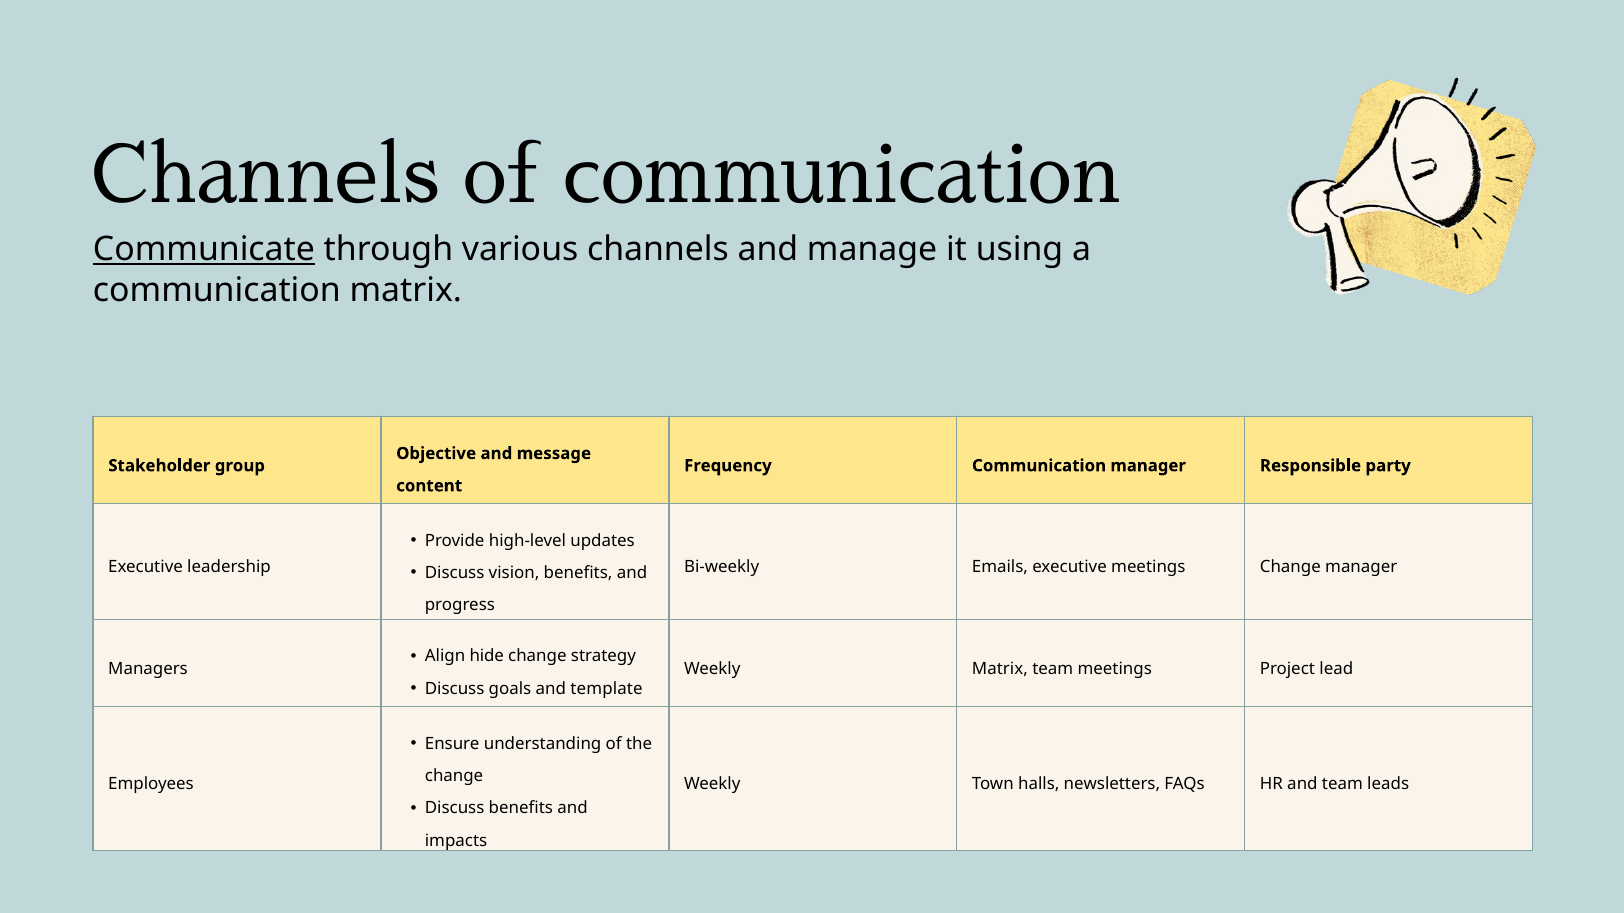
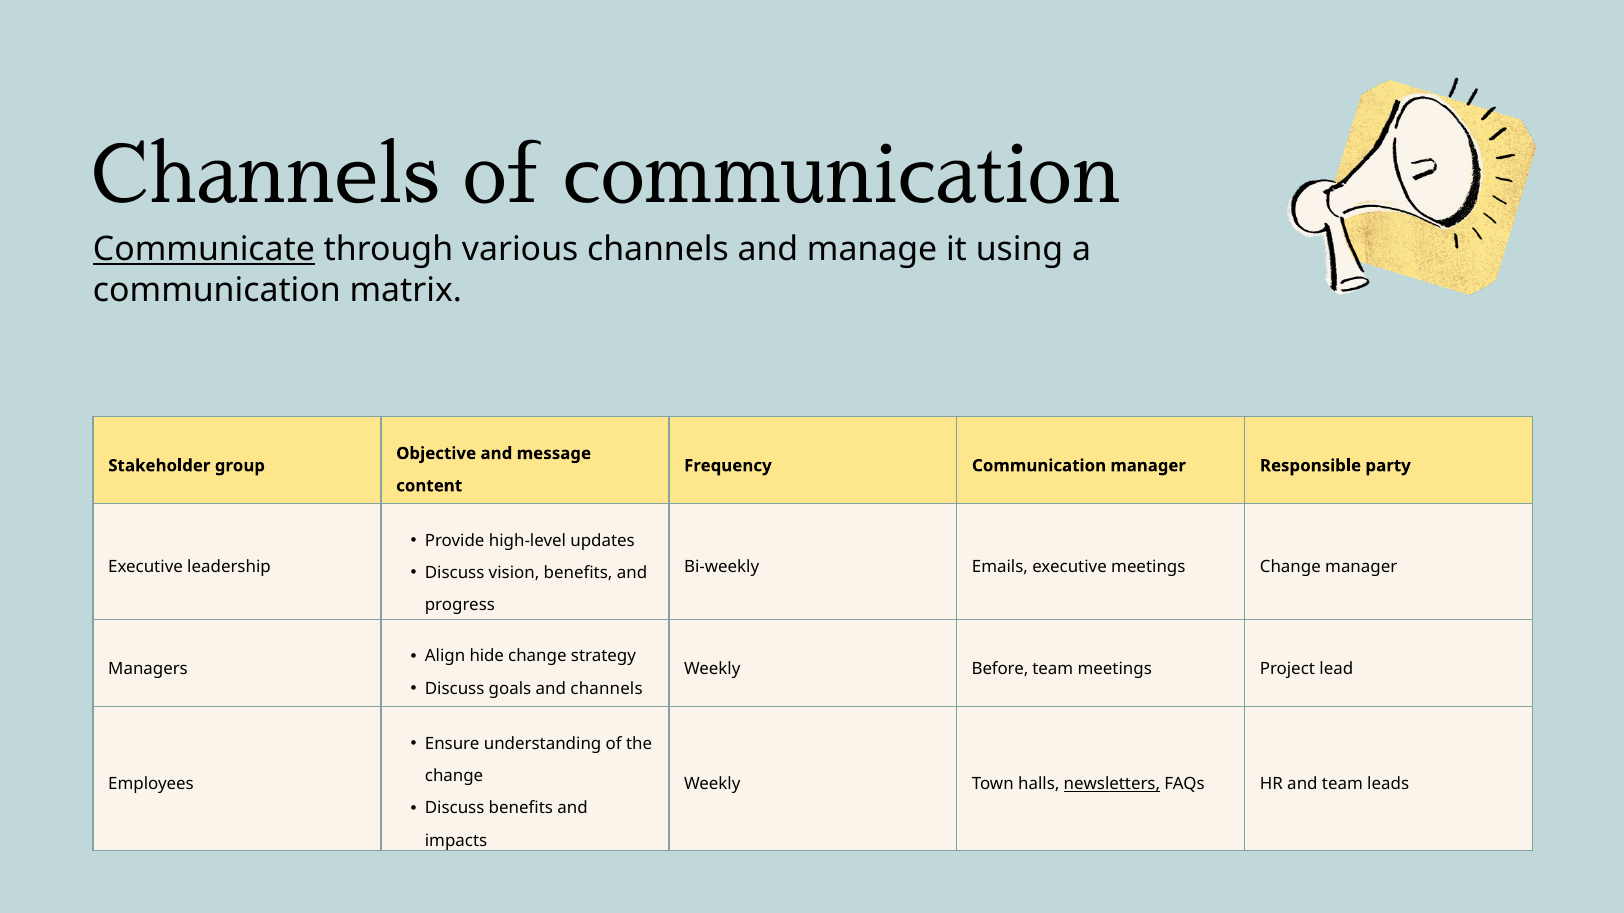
Weekly Matrix: Matrix -> Before (1000, 669)
and template: template -> channels (607, 689)
newsletters underline: none -> present (1112, 785)
